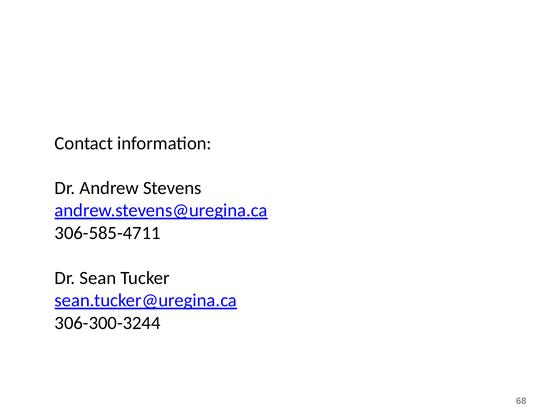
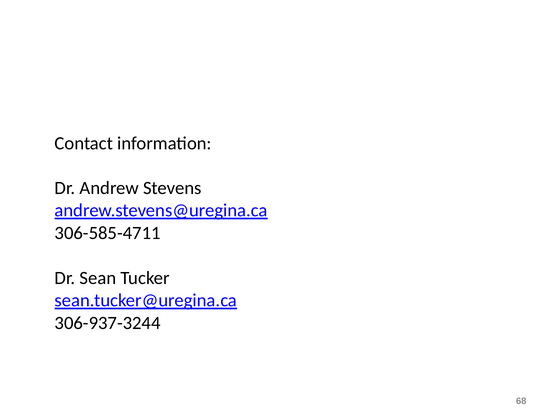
306-300-3244: 306-300-3244 -> 306-937-3244 (108, 323)
